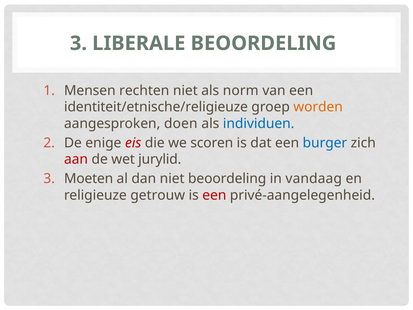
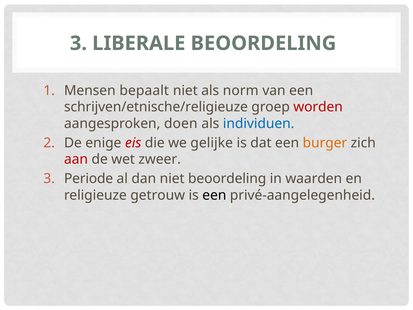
rechten: rechten -> bepaalt (144, 90)
identiteit/etnische/religieuze: identiteit/etnische/religieuze -> schrijven/etnische/religieuze (156, 107)
worden colour: orange -> red (318, 107)
scoren: scoren -> gelijke (212, 143)
burger colour: blue -> orange (325, 143)
jurylid: jurylid -> zweer (160, 159)
Moeten: Moeten -> Periode (89, 179)
vandaag: vandaag -> waarden (314, 179)
een colour: red -> black (214, 195)
